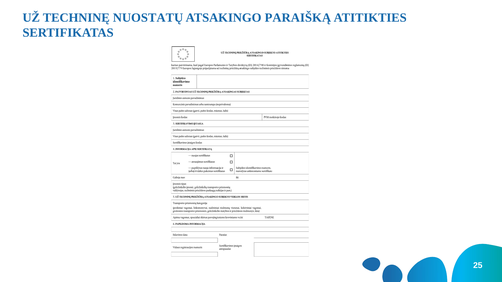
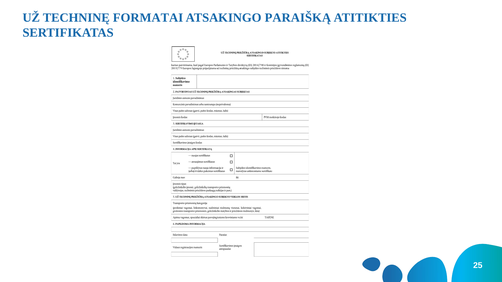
NUOSTATŲ: NUOSTATŲ -> FORMATAI (148, 18)
